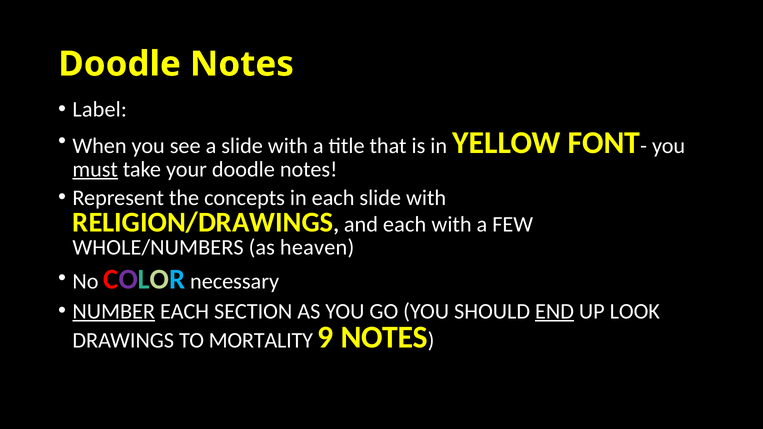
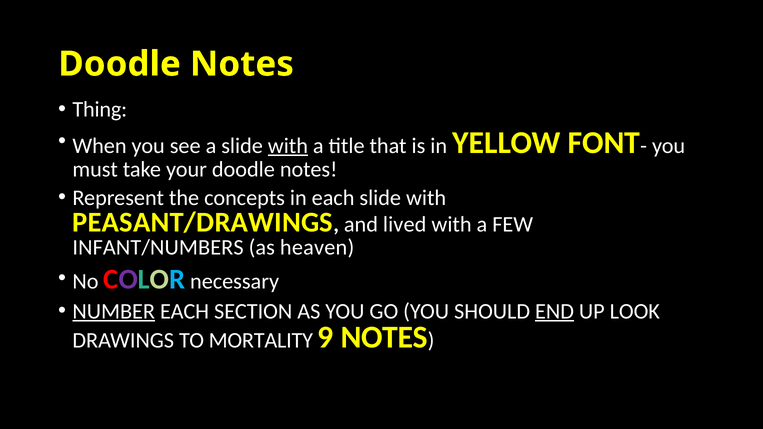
Label: Label -> Thing (100, 110)
with underline: none -> present (288, 146)
must underline: present -> none (95, 169)
RELIGION/DRAWINGS: RELIGION/DRAWINGS -> PEASANT/DRAWINGS (203, 223)
and each: each -> lived (405, 225)
WHOLE/NUMBERS: WHOLE/NUMBERS -> INFANT/NUMBERS (158, 248)
